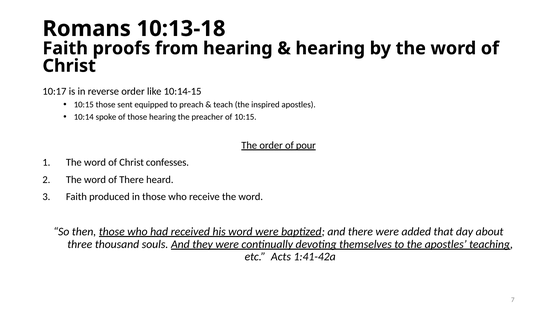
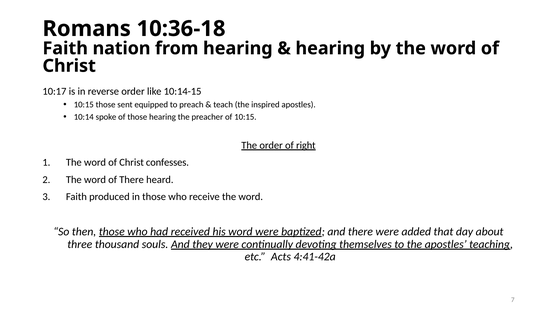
10:13-18: 10:13-18 -> 10:36-18 (181, 29)
proofs: proofs -> nation (122, 48)
pour: pour -> right (306, 145)
1:41-42a: 1:41-42a -> 4:41-42a (315, 256)
